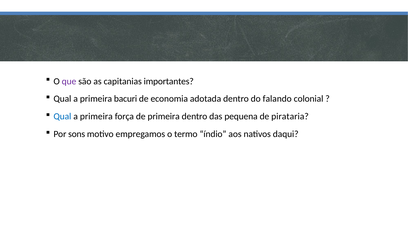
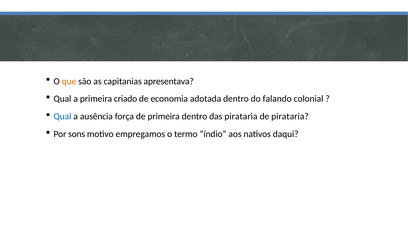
que colour: purple -> orange (69, 81)
importantes: importantes -> apresentava (169, 81)
bacuri: bacuri -> criado (126, 99)
primeira: primeira -> ausência (96, 116)
das pequena: pequena -> pirataria (241, 116)
